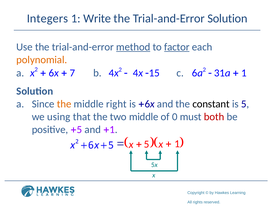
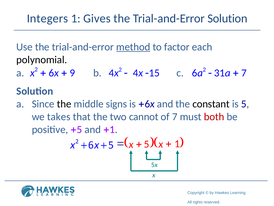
Write: Write -> Gives (97, 18)
factor underline: present -> none (177, 47)
polynomial colour: orange -> black (42, 60)
7: 7 -> 9 (72, 73)
1: 1 -> 7 (244, 73)
the colour: orange -> black (64, 104)
right: right -> signs (116, 104)
using: using -> takes (59, 117)
two middle: middle -> cannot (144, 117)
of 0: 0 -> 7 (175, 117)
